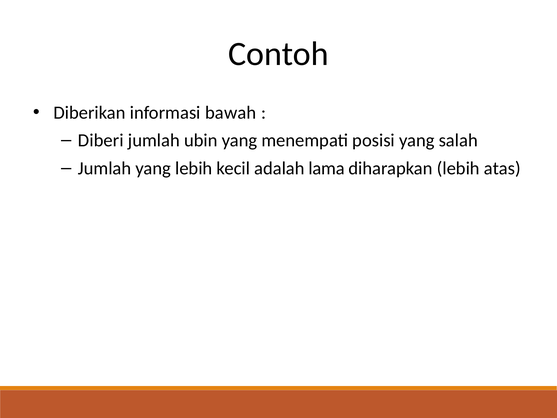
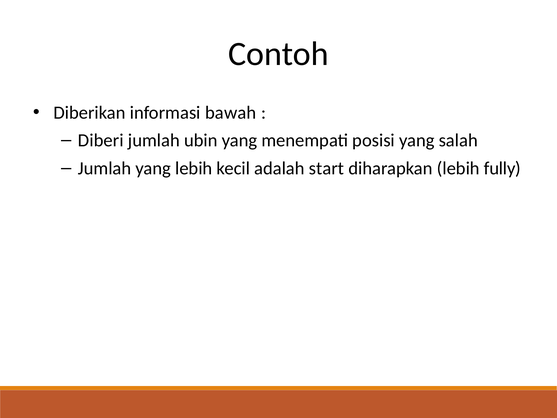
lama: lama -> start (326, 168)
atas: atas -> fully (502, 168)
